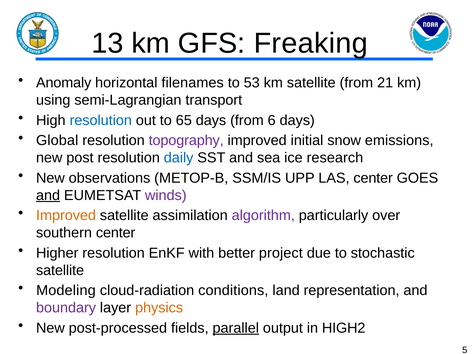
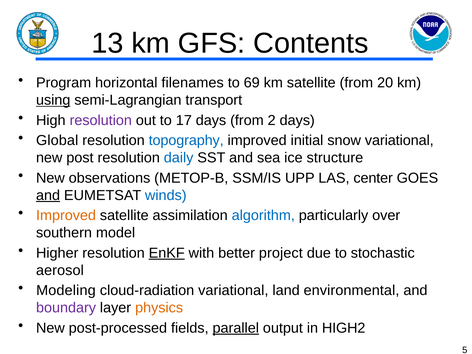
Freaking: Freaking -> Contents (311, 43)
Anomaly: Anomaly -> Program (64, 83)
53: 53 -> 69 (252, 83)
21: 21 -> 20 (385, 83)
using underline: none -> present (53, 100)
resolution colour: blue -> purple (101, 120)
65: 65 -> 17 (184, 120)
6: 6 -> 2 (272, 120)
topography colour: purple -> blue (186, 141)
snow emissions: emissions -> variational (399, 141)
research: research -> structure (335, 158)
winds colour: purple -> blue (166, 195)
algorithm colour: purple -> blue (263, 216)
southern center: center -> model (116, 233)
EnKF underline: none -> present (167, 253)
satellite: satellite -> aerosol (60, 270)
cloud-radiation conditions: conditions -> variational (233, 290)
representation: representation -> environmental (352, 290)
